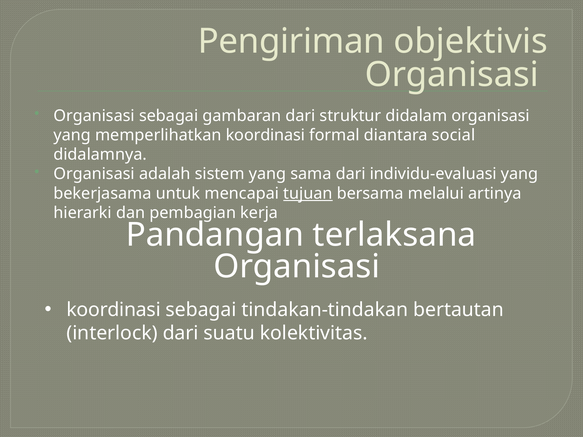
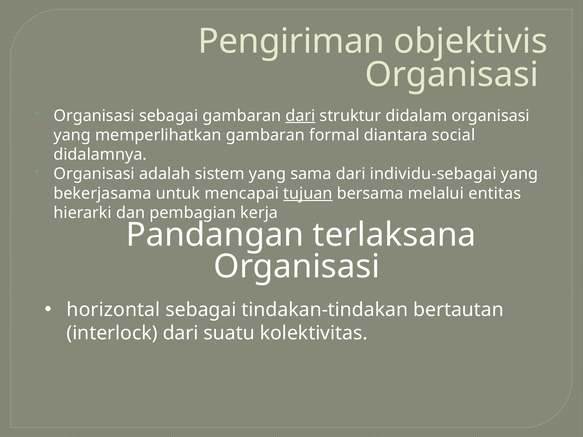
dari underline: none -> present (300, 116)
memperlihatkan koordinasi: koordinasi -> gambaran (265, 135)
individu-evaluasi: individu-evaluasi -> individu-sebagai (433, 174)
artinya: artinya -> entitas (495, 194)
koordinasi: koordinasi -> horizontal (113, 310)
